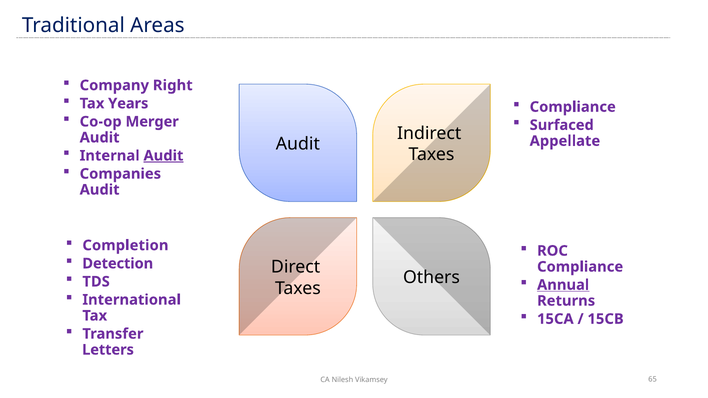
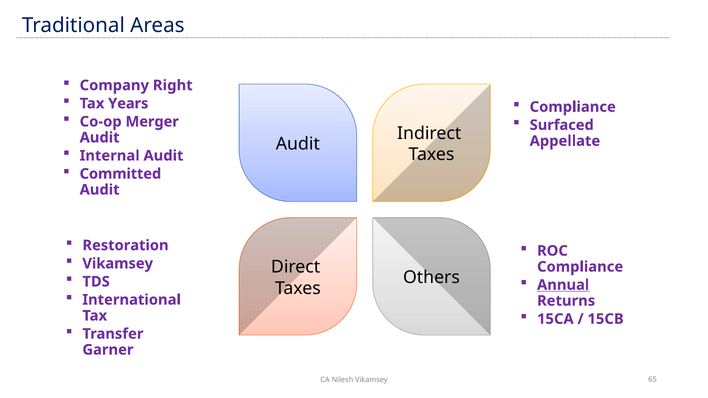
Audit underline: present -> none (163, 156)
Companies: Companies -> Committed (120, 174)
Completion: Completion -> Restoration (125, 246)
Detection: Detection -> Vikamsey (118, 264)
Letters: Letters -> Garner (108, 350)
